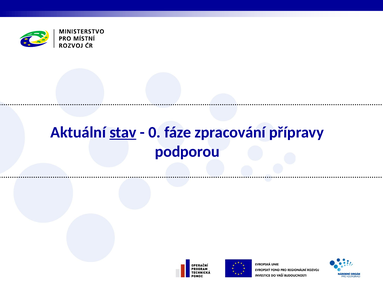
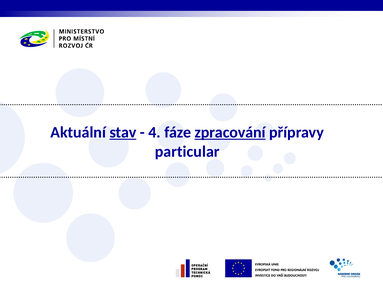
0: 0 -> 4 (155, 132)
zpracování underline: none -> present (230, 132)
podporou: podporou -> particular (187, 151)
